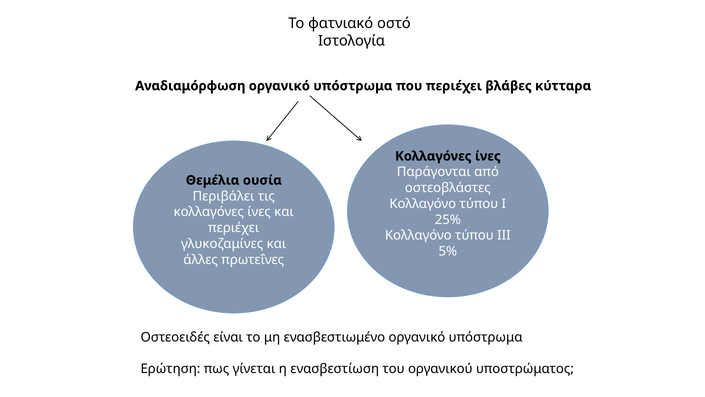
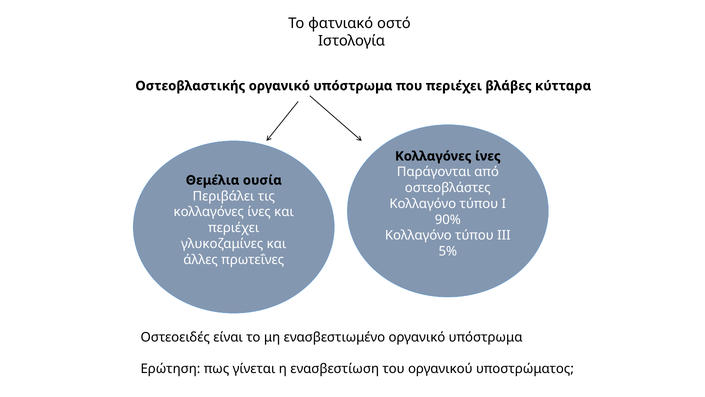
Αναδιαμόρφωση: Αναδιαμόρφωση -> Οστεοβλαστικής (190, 86)
25%: 25% -> 90% (448, 220)
